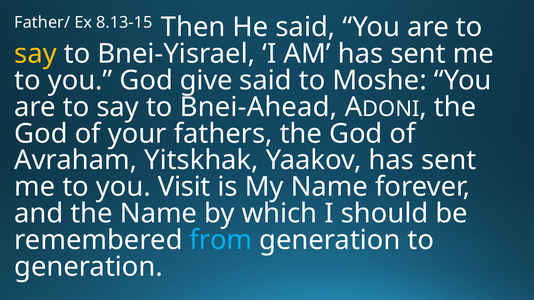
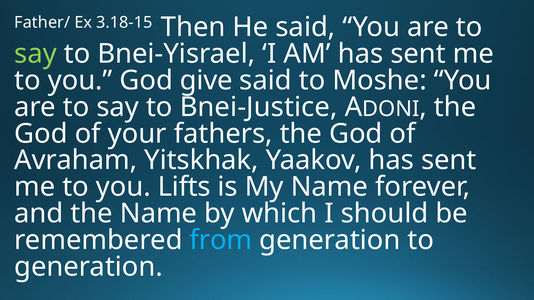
8.13-15: 8.13-15 -> 3.18-15 (124, 23)
say colour: yellow -> light green (35, 54)
Bnei-Ahead: Bnei-Ahead -> Bnei-Justice (259, 107)
Visit: Visit -> Lifts (184, 187)
